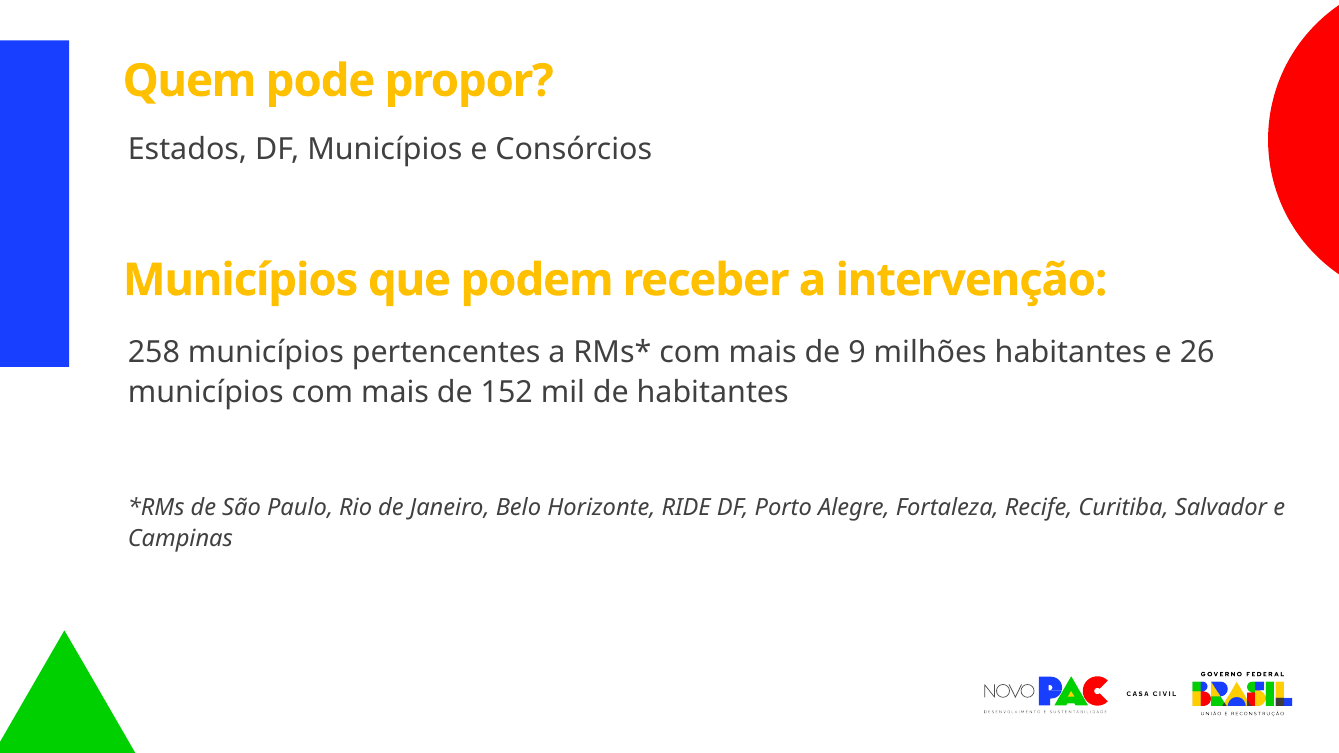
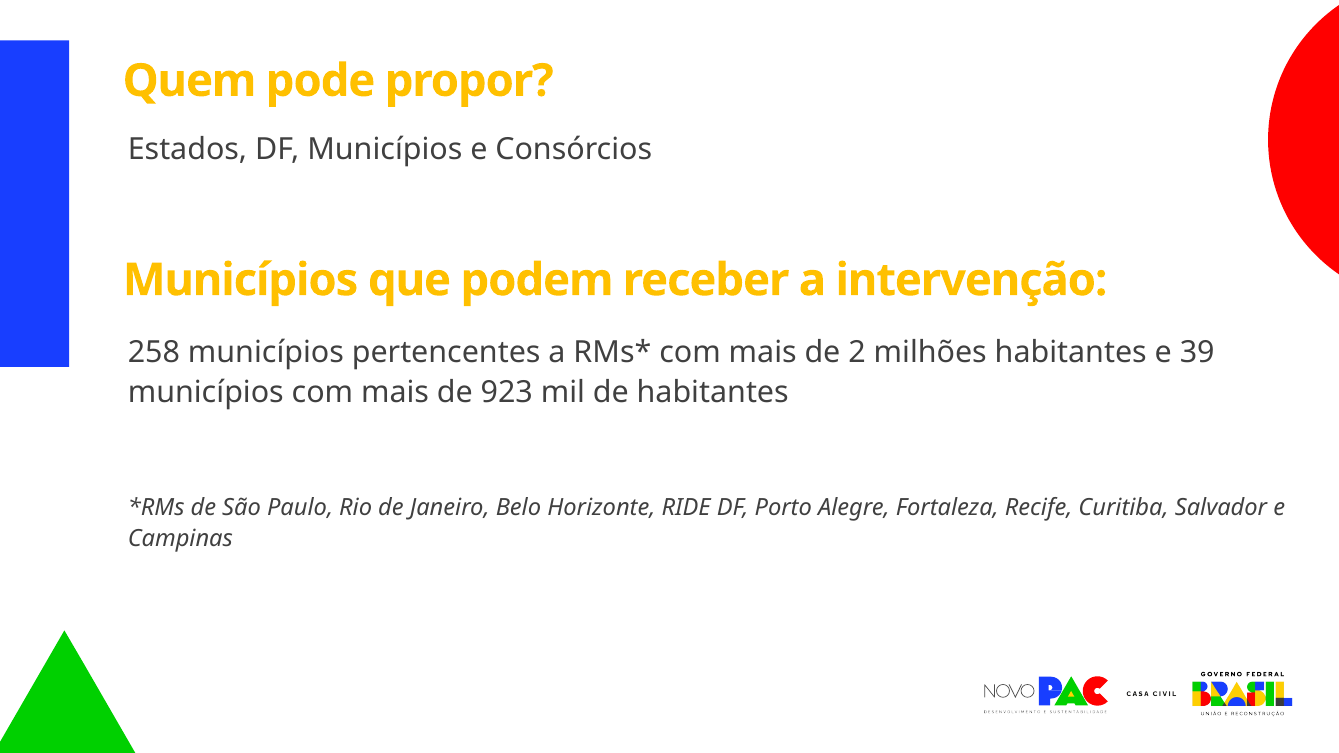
9: 9 -> 2 (857, 352)
26: 26 -> 39 (1197, 352)
152: 152 -> 923 (507, 393)
